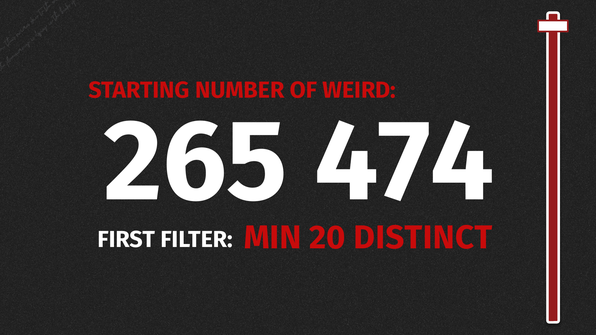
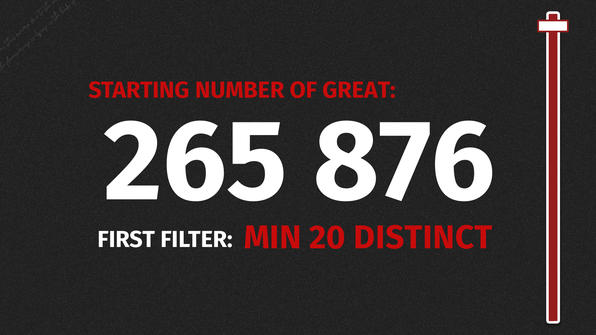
WEIRD: WEIRD -> GREAT (359, 90)
474: 474 -> 876 (404, 162)
